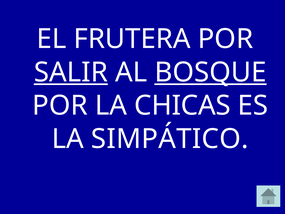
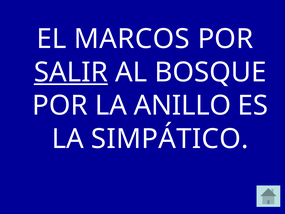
FRUTERA: FRUTERA -> MARCOS (132, 39)
BOSQUE underline: present -> none (210, 72)
CHICAS: CHICAS -> ANILLO (182, 105)
